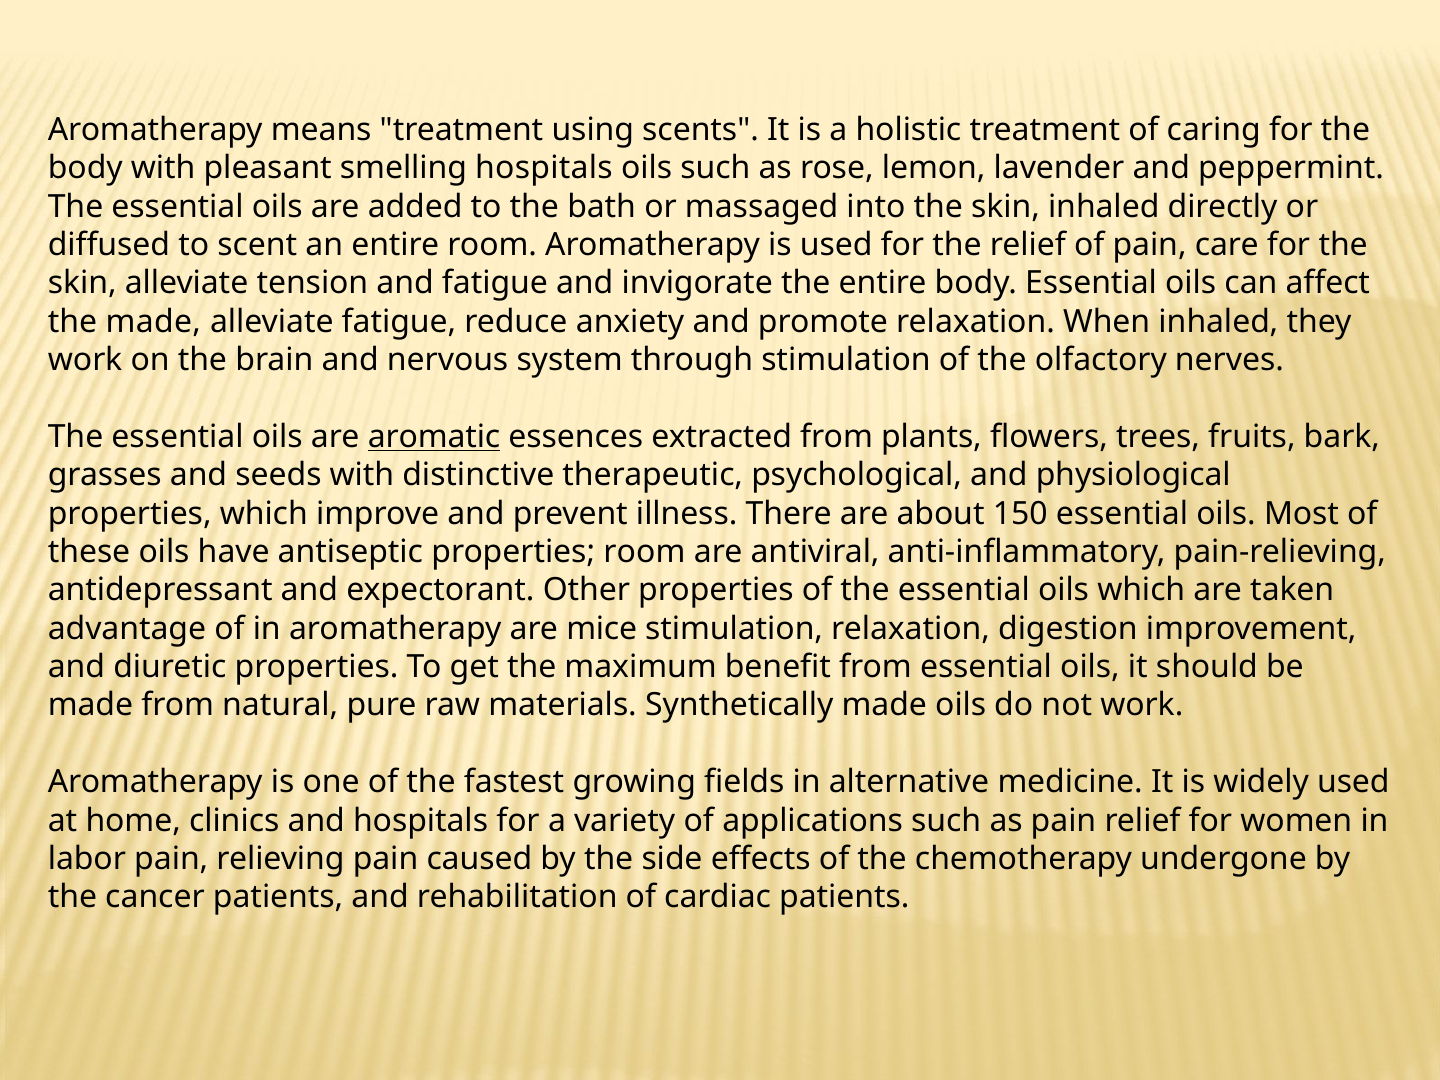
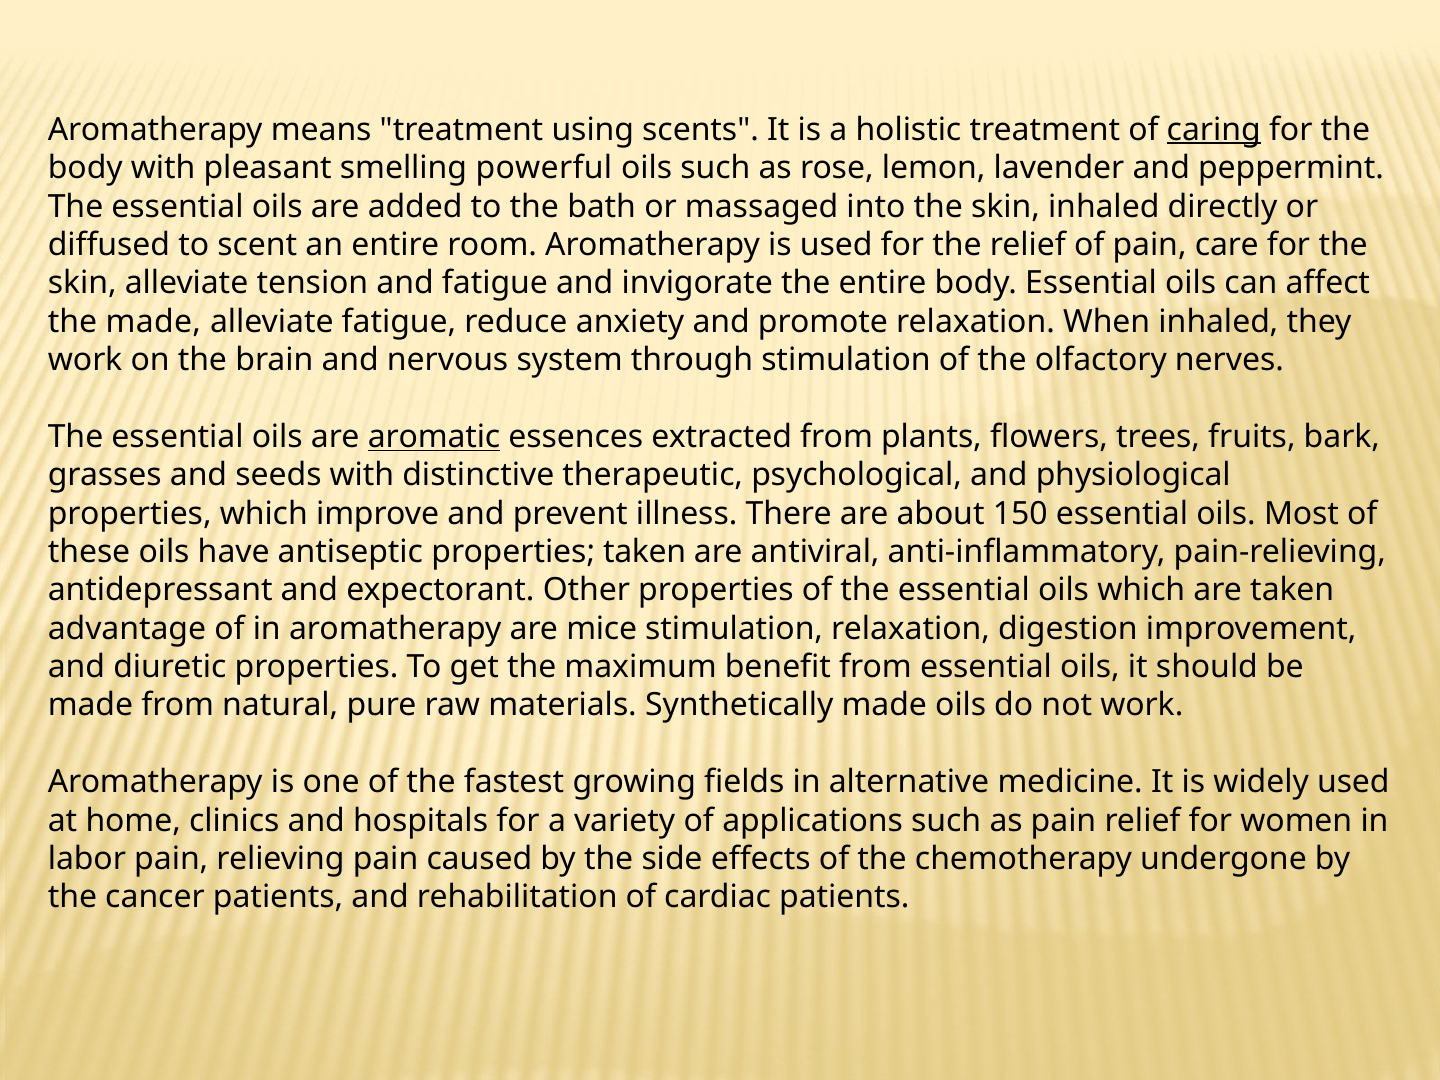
caring underline: none -> present (1214, 130)
smelling hospitals: hospitals -> powerful (544, 168)
properties room: room -> taken (645, 552)
